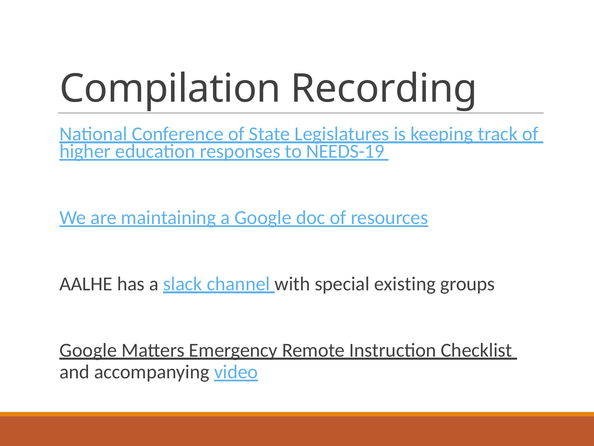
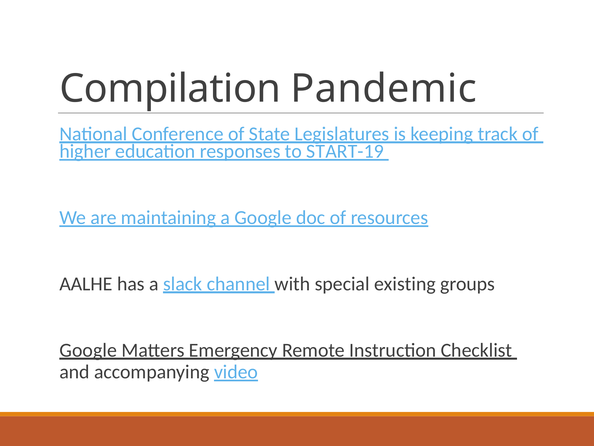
Recording: Recording -> Pandemic (384, 89)
NEEDS-19: NEEDS-19 -> START-19 (345, 151)
